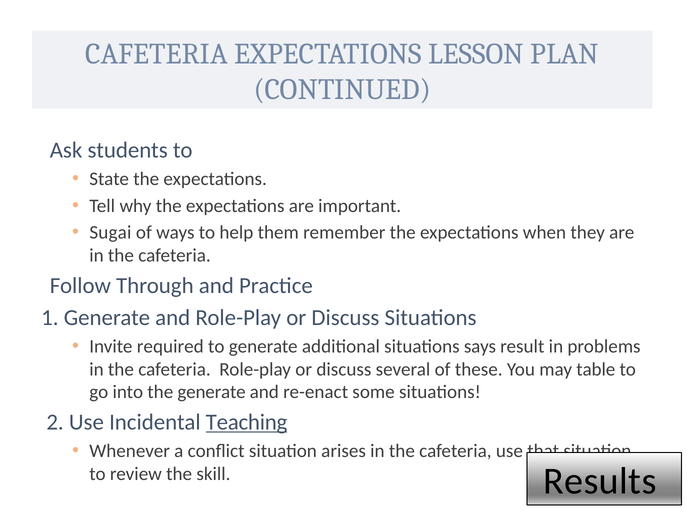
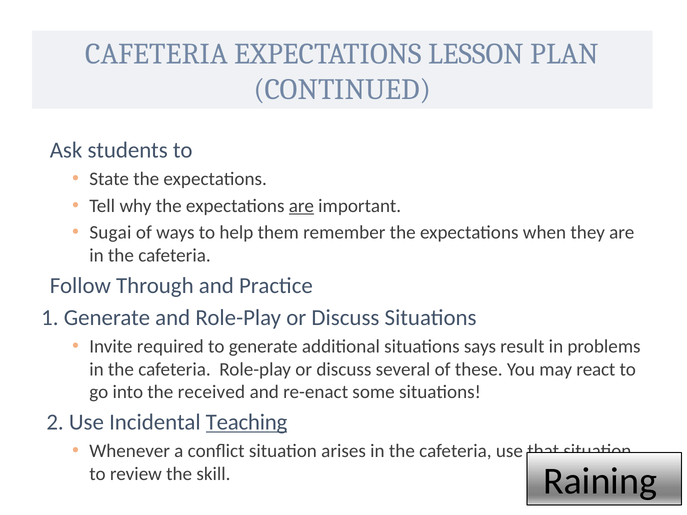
are underline: none -> present (301, 206)
table: table -> react (596, 369)
the generate: generate -> received (211, 392)
Results: Results -> Raining (600, 482)
